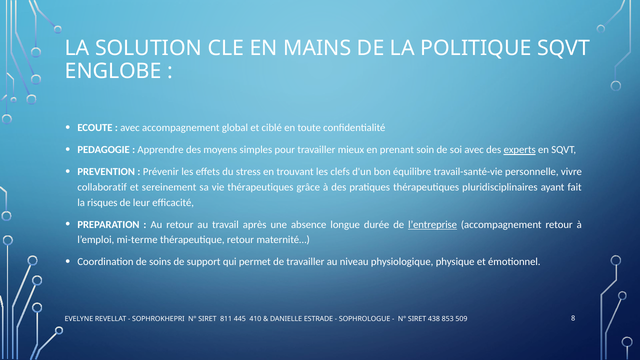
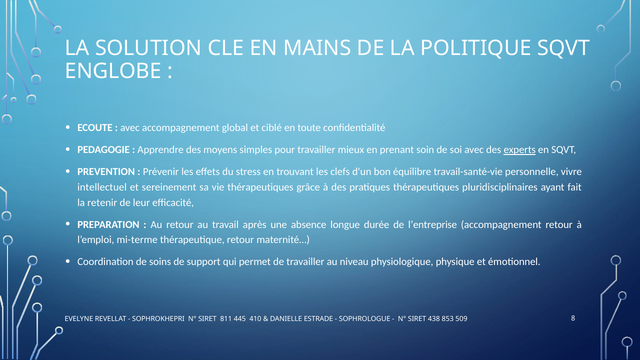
collaboratif: collaboratif -> intellectuel (102, 187)
risques: risques -> retenir (102, 203)
l’entreprise underline: present -> none (433, 225)
